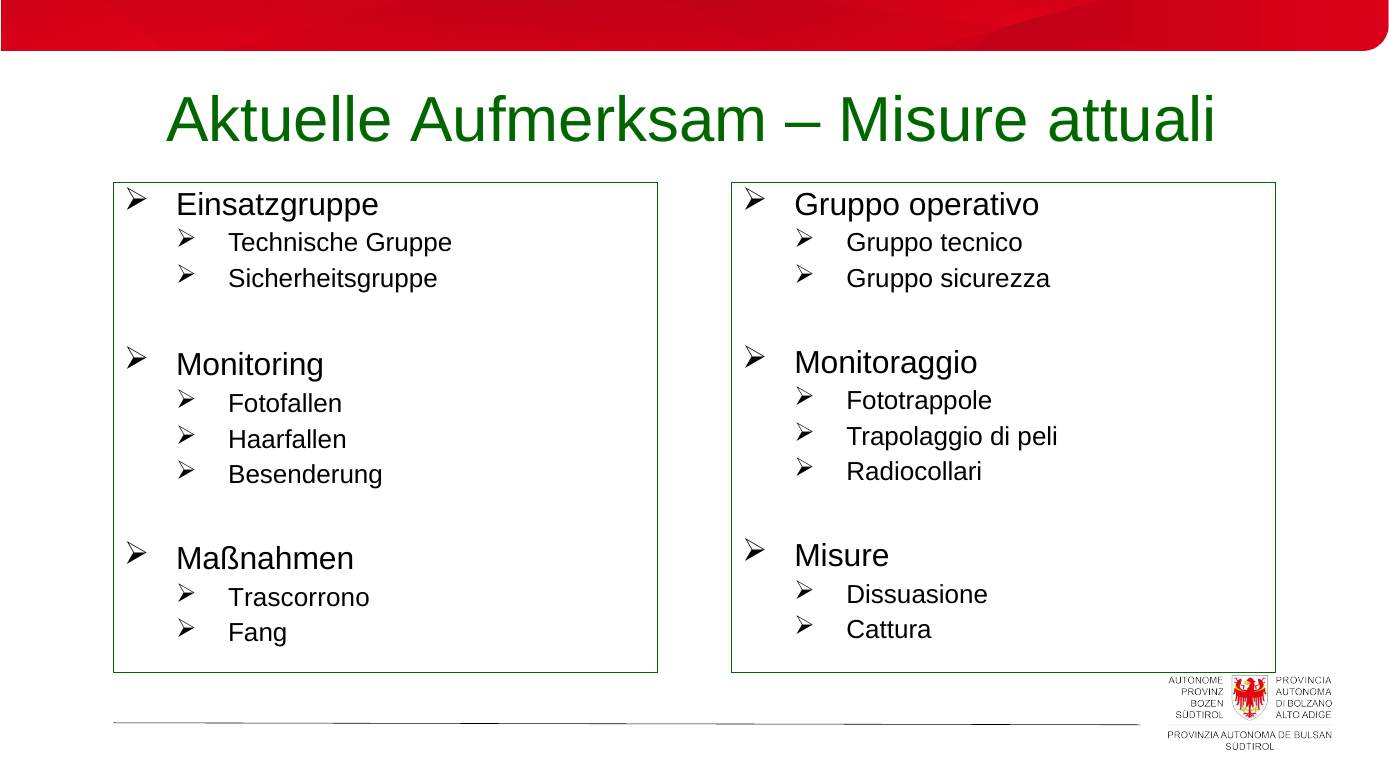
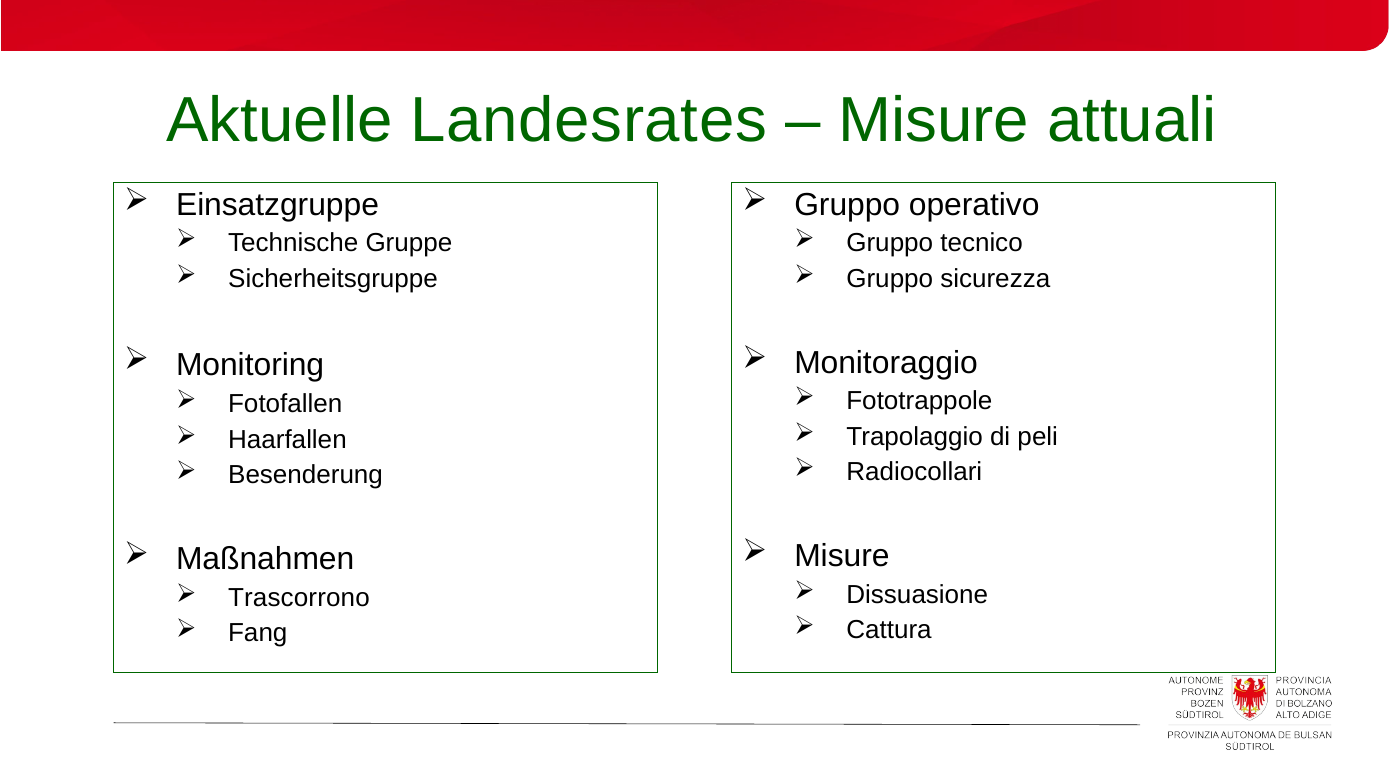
Aufmerksam: Aufmerksam -> Landesrates (589, 121)
